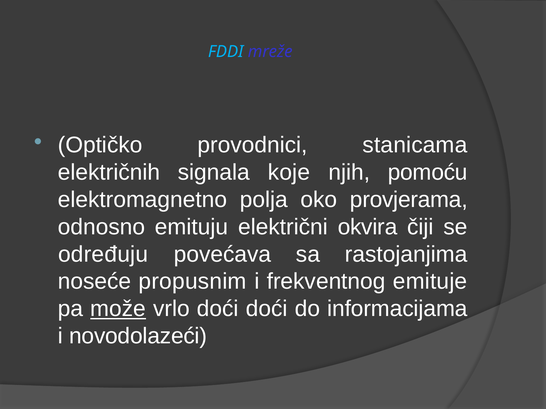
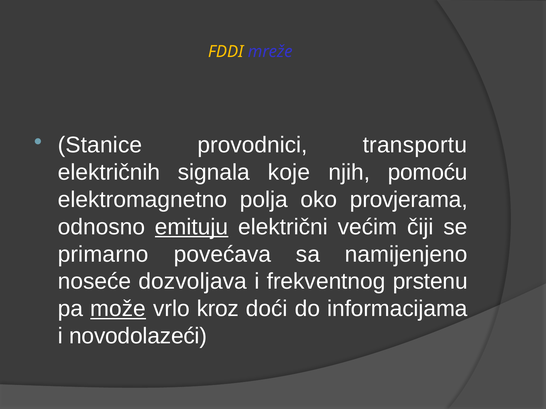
FDDI colour: light blue -> yellow (226, 52)
Optičko: Optičko -> Stanice (100, 145)
stanicama: stanicama -> transportu (415, 145)
emituju underline: none -> present (192, 227)
okvira: okvira -> većim (367, 227)
određuju: određuju -> primarno (103, 255)
rastojanjima: rastojanjima -> namijenjeno (406, 255)
propusnim: propusnim -> dozvoljava (193, 282)
emituje: emituje -> prstenu (430, 282)
vrlo doći: doći -> kroz (218, 309)
